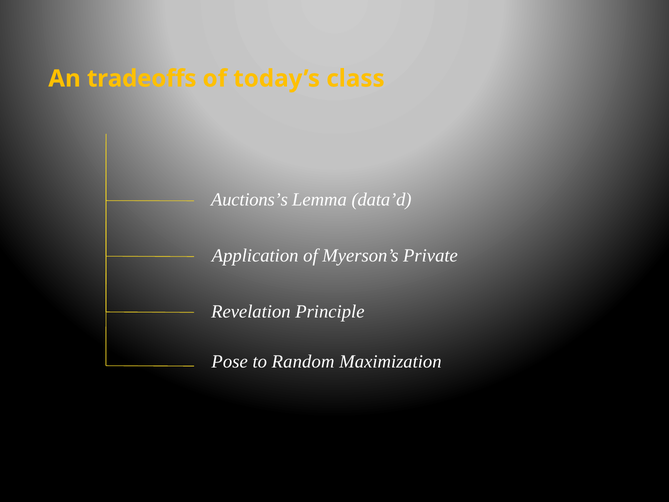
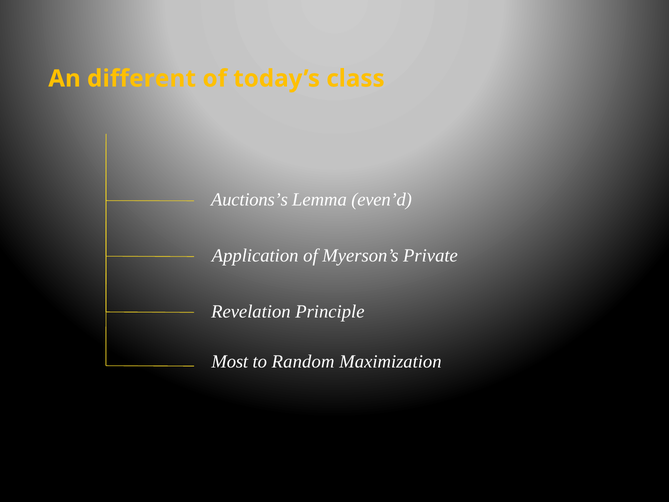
tradeoffs: tradeoffs -> different (141, 79)
data’d: data’d -> even’d (382, 200)
Pose: Pose -> Most (230, 361)
